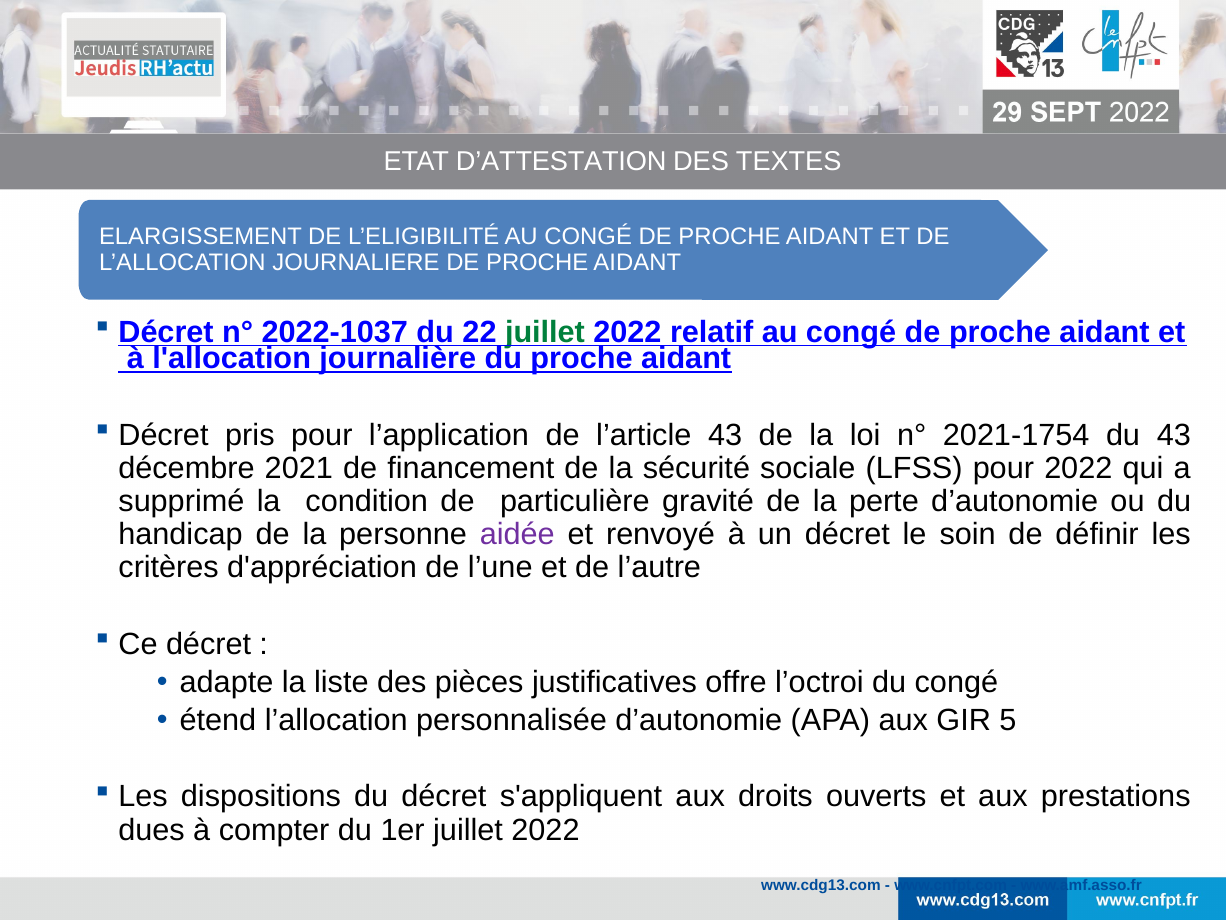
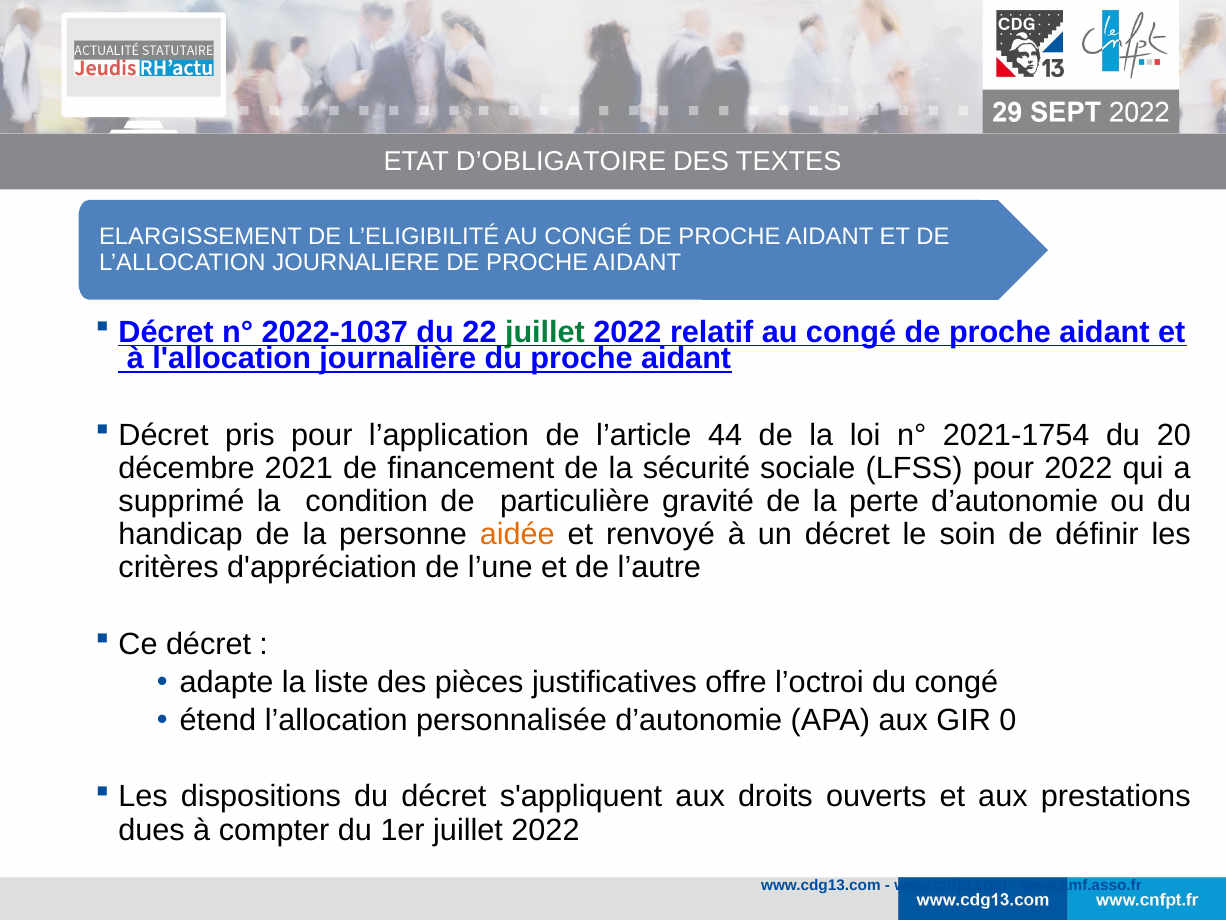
D’ATTESTATION: D’ATTESTATION -> D’OBLIGATOIRE (561, 161)
l’article 43: 43 -> 44 (725, 435)
du 43: 43 -> 20 (1174, 435)
aidée colour: purple -> orange (517, 534)
5: 5 -> 0 (1008, 720)
